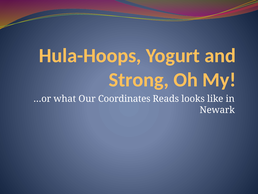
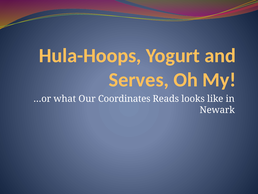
Strong: Strong -> Serves (139, 80)
